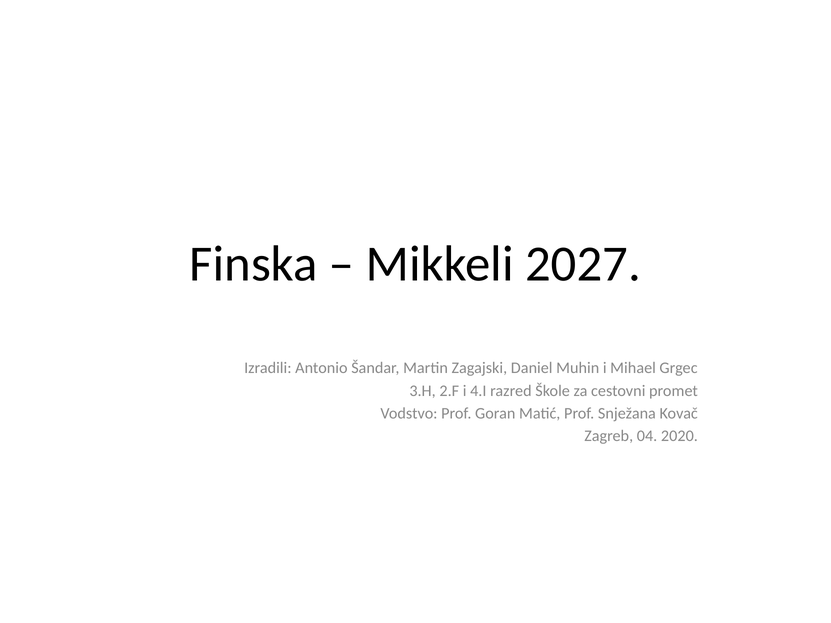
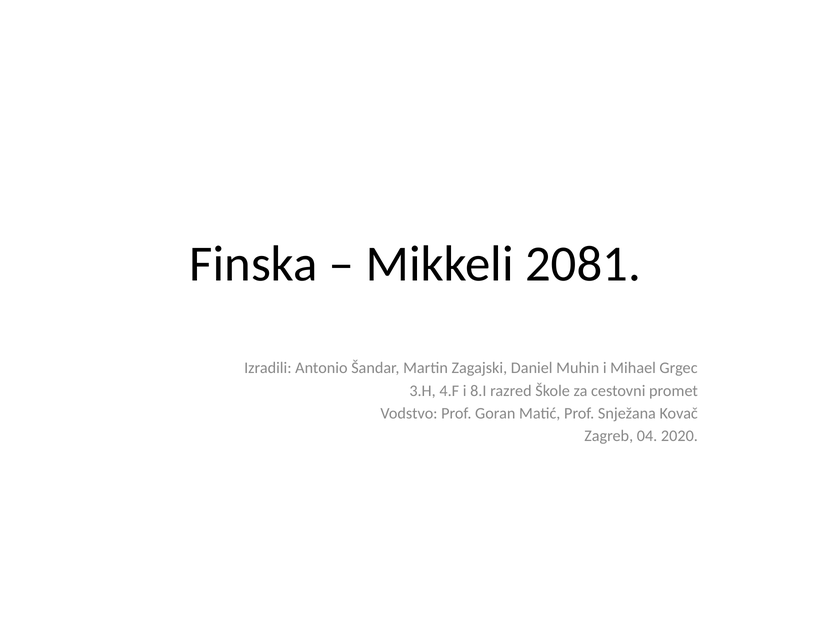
2027: 2027 -> 2081 (583, 264)
2.F: 2.F -> 4.F (449, 391)
4.I: 4.I -> 8.I (478, 391)
